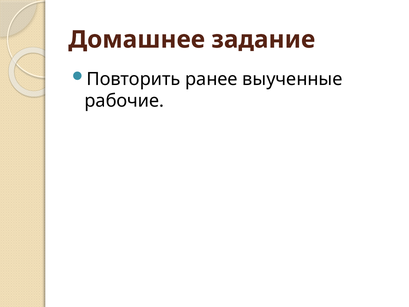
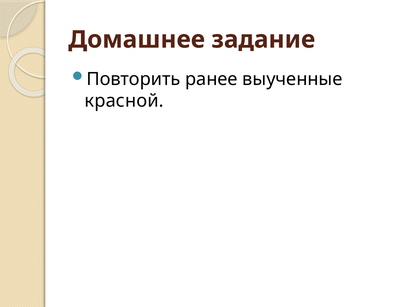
рабочие: рабочие -> красной (124, 101)
